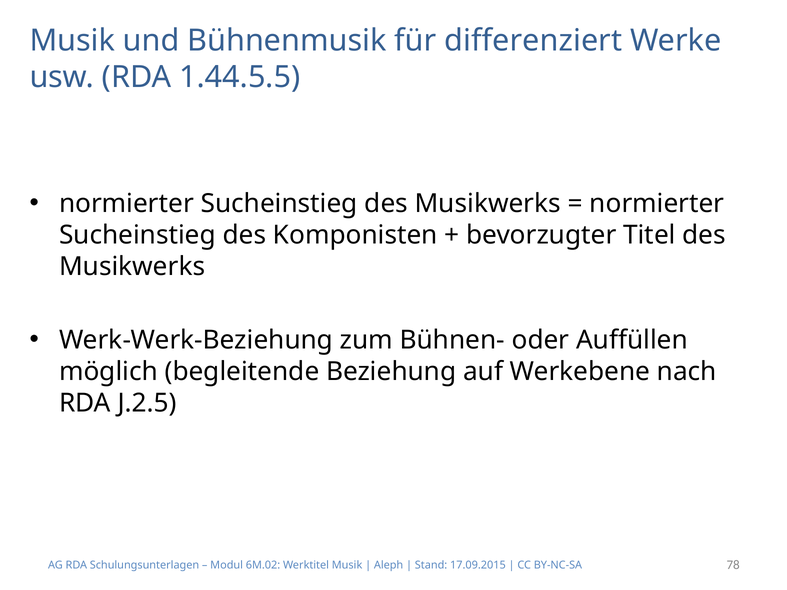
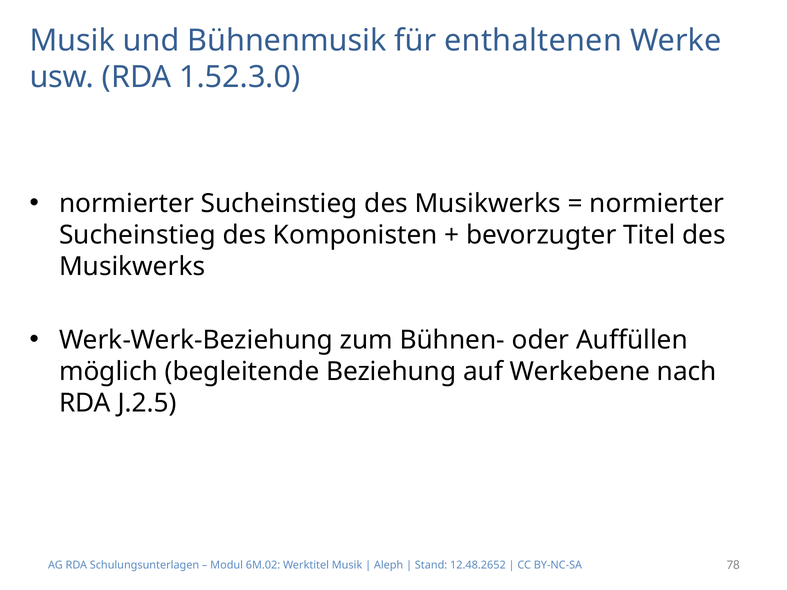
differenziert: differenziert -> enthaltenen (533, 40)
1.44.5.5: 1.44.5.5 -> 1.52.3.0 (240, 77)
17.09.2015: 17.09.2015 -> 12.48.2652 (478, 565)
